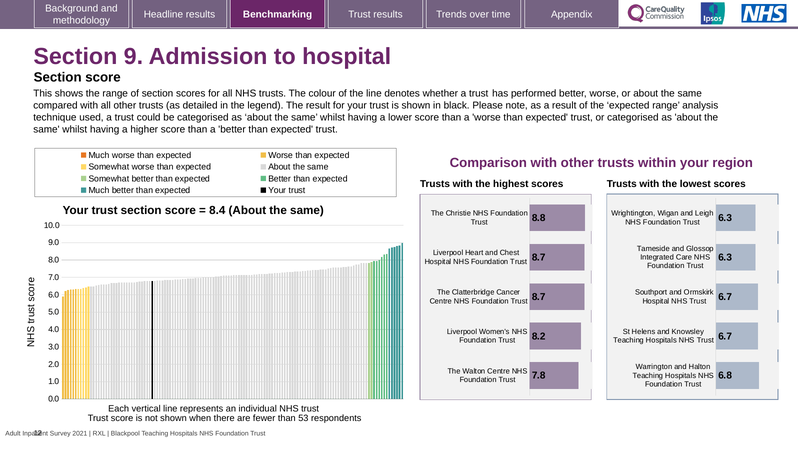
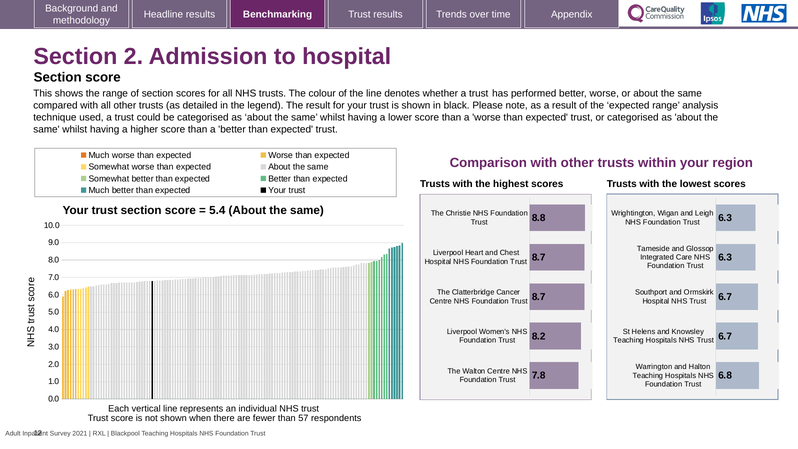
9: 9 -> 2 (133, 56)
8.4: 8.4 -> 5.4 (217, 210)
53: 53 -> 57 (303, 418)
